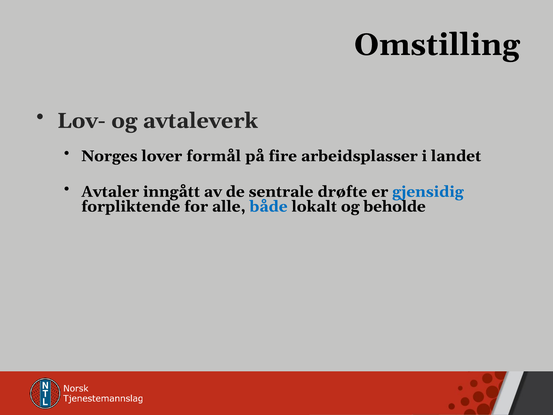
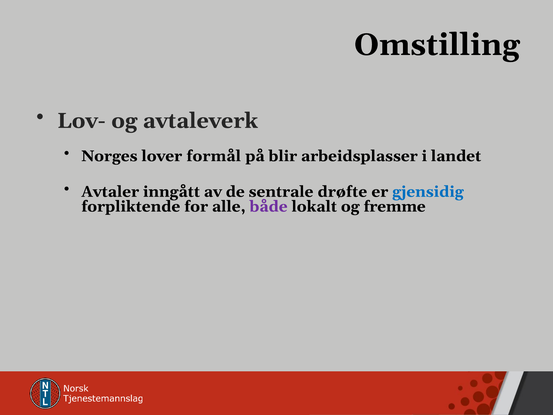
fire: fire -> blir (283, 156)
både colour: blue -> purple (269, 206)
beholde: beholde -> fremme (395, 206)
